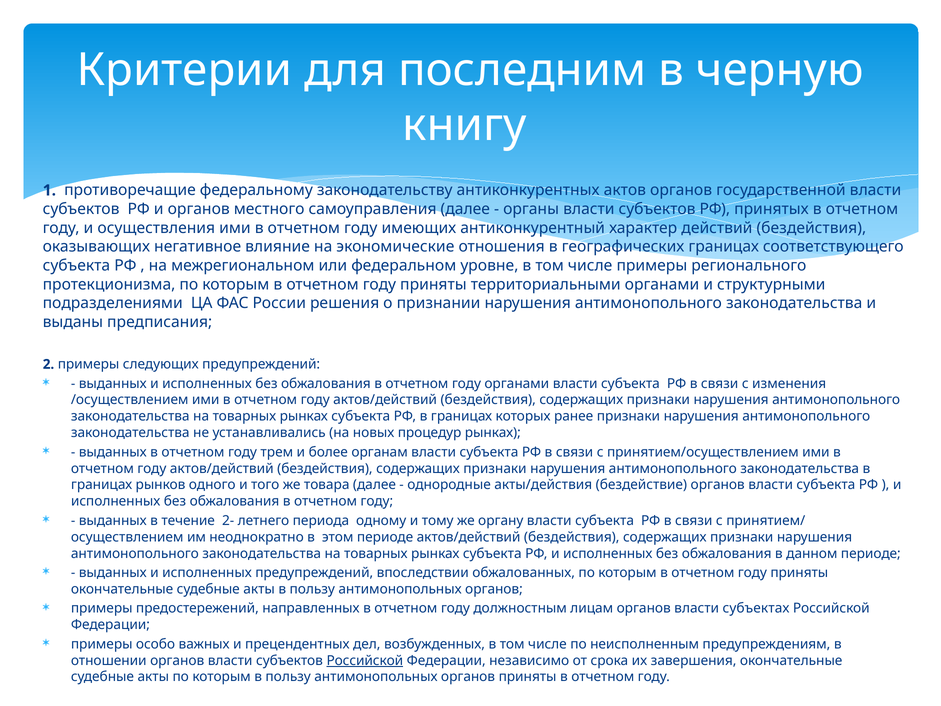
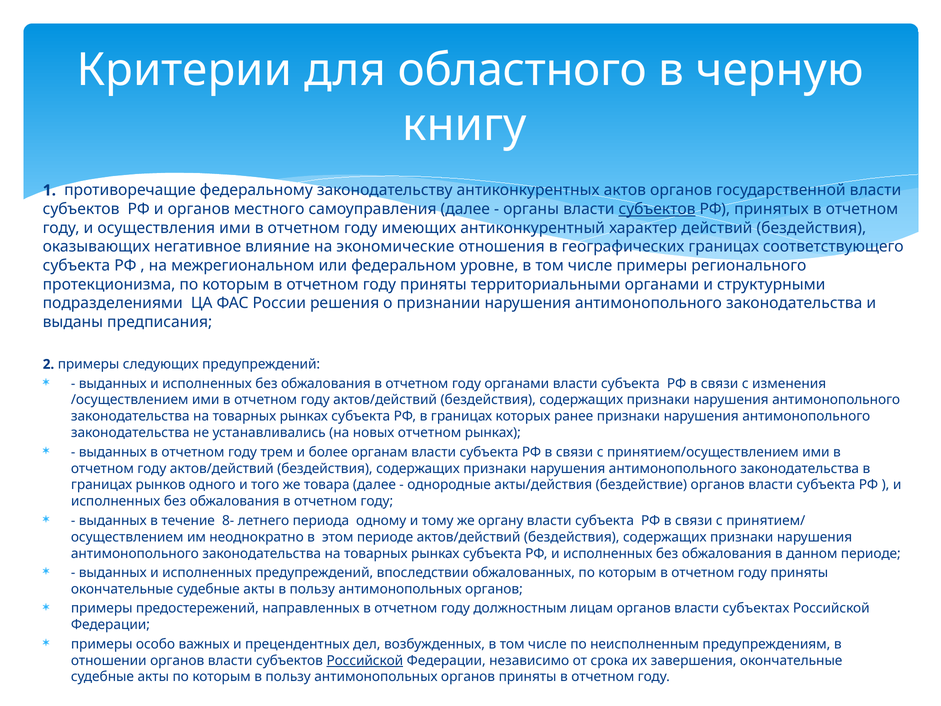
последним: последним -> областного (522, 70)
субъектов underline: none -> present (657, 209)
новых процедур: процедур -> отчетном (430, 433)
2-: 2- -> 8- (228, 520)
